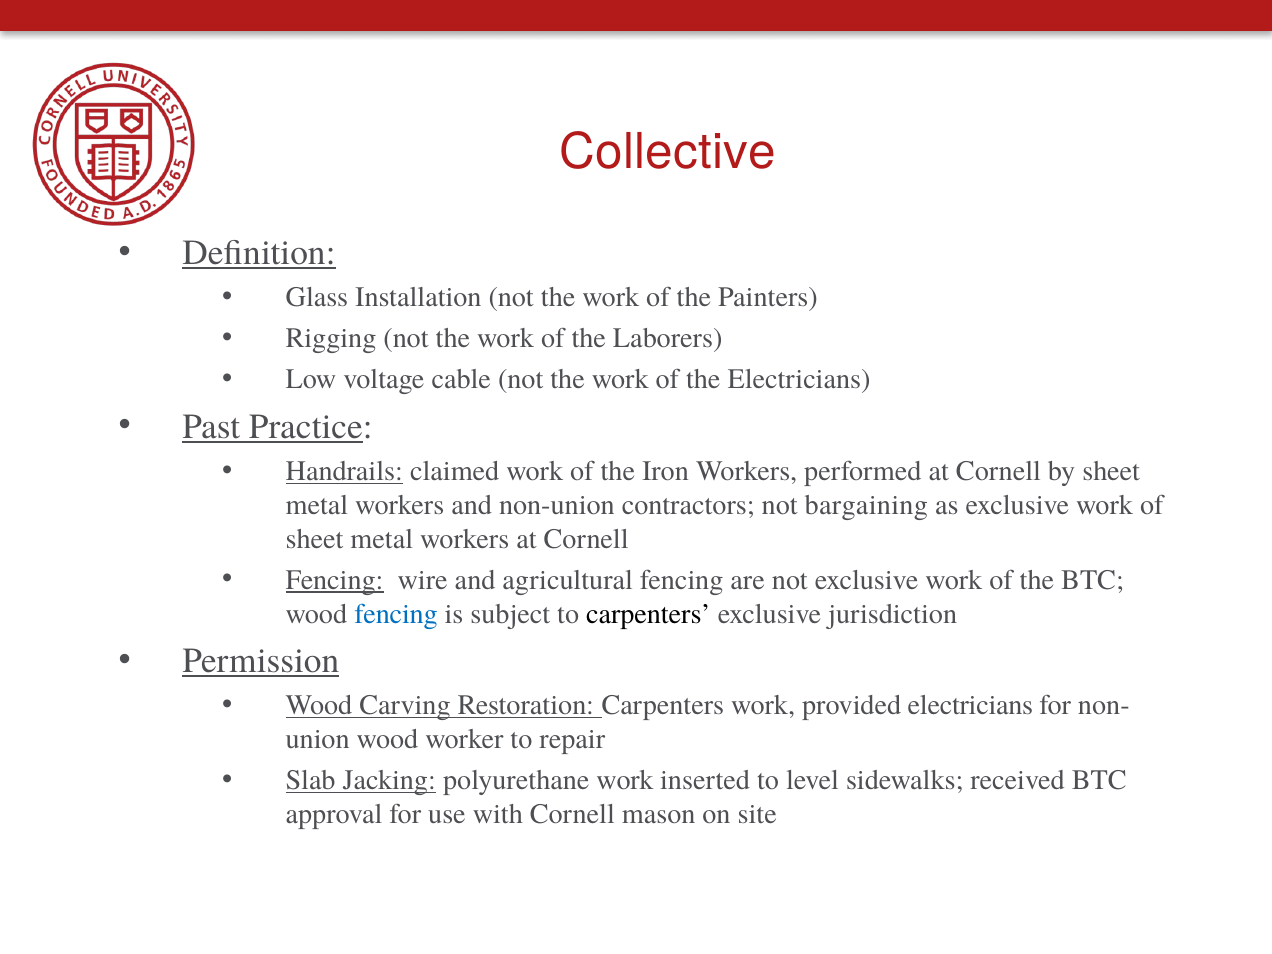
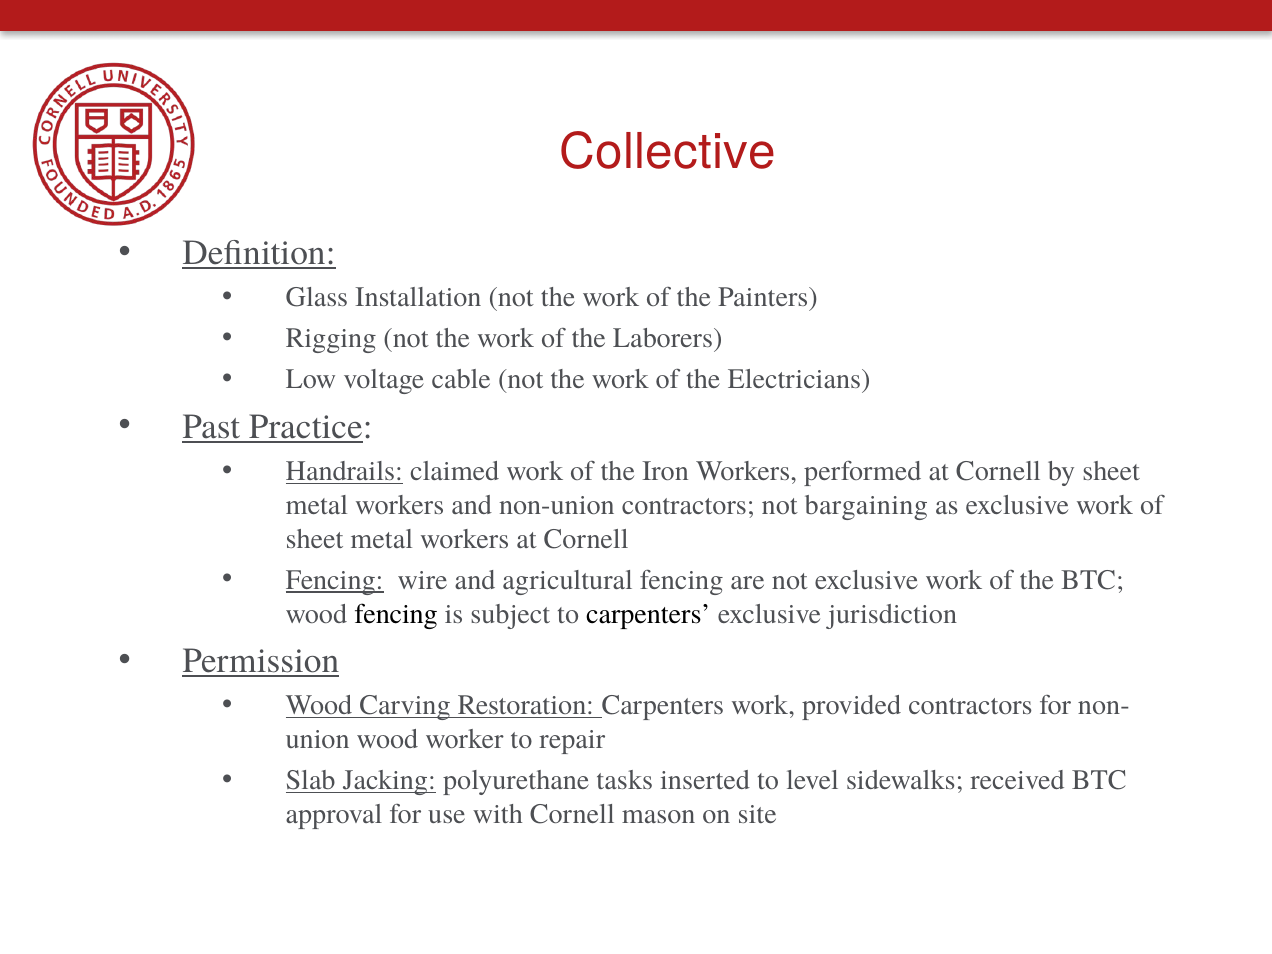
fencing colour: blue -> black (396, 614)
provided electricians: electricians -> contractors (970, 706)
polyurethane work: work -> tasks (625, 781)
